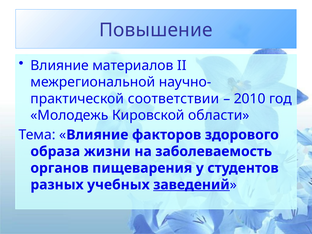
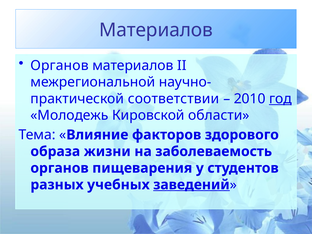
Повышение: Повышение -> Материалов (156, 30)
Влияние: Влияние -> Органов (60, 65)
год underline: none -> present (280, 99)
